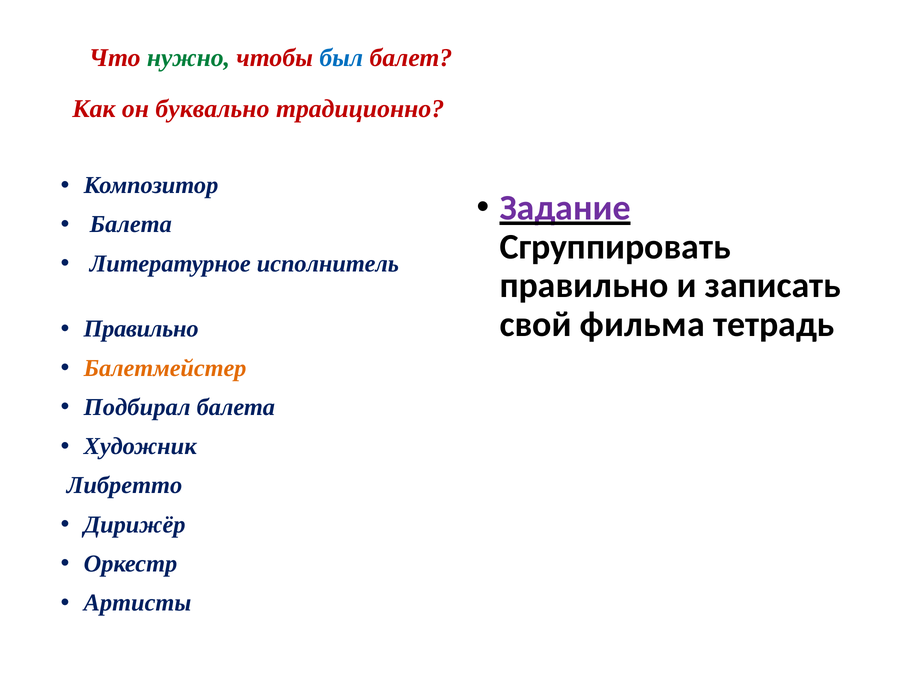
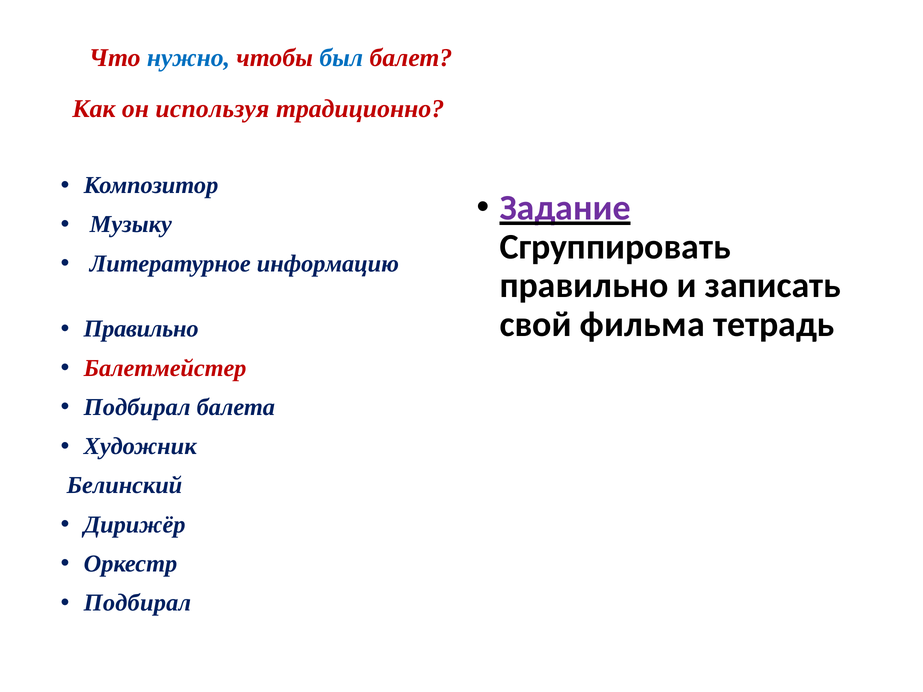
нужно colour: green -> blue (188, 58)
буквально: буквально -> используя (212, 109)
Балета: Балета -> Музыку (131, 224)
исполнитель: исполнитель -> информацию (328, 264)
Балетмейстер colour: orange -> red (165, 368)
Либретто: Либретто -> Белинский (124, 486)
Артисты: Артисты -> Подбирал (137, 603)
